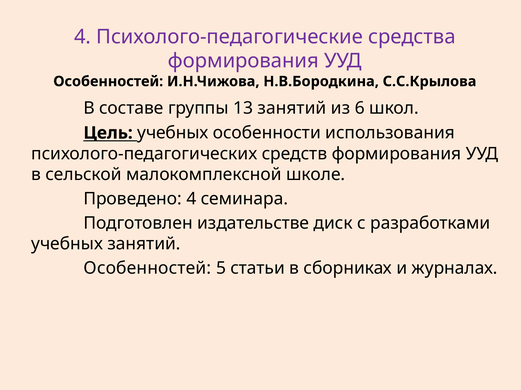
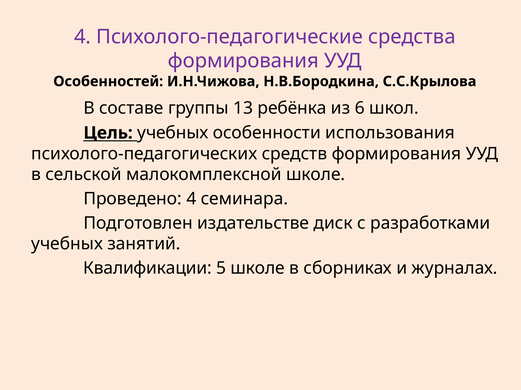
13 занятий: занятий -> ребёнка (292, 108)
Особенностей: Особенностей -> Квалификации (148, 269)
5 статьи: статьи -> школе (258, 269)
